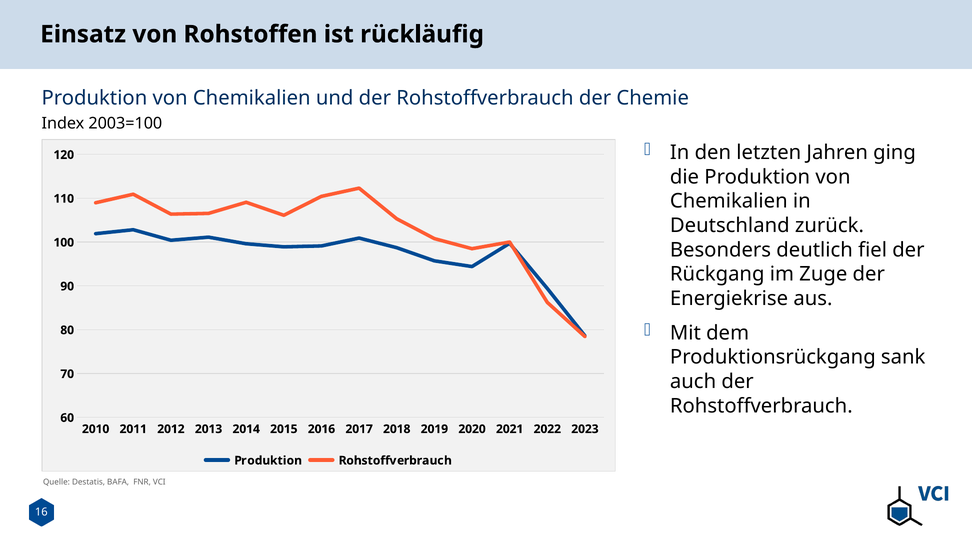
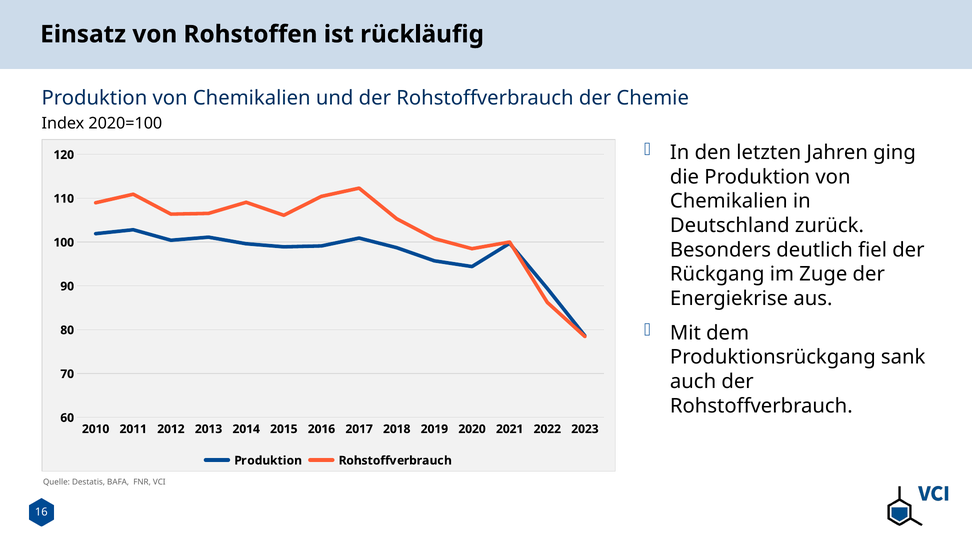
2003=100: 2003=100 -> 2020=100 (125, 123)
